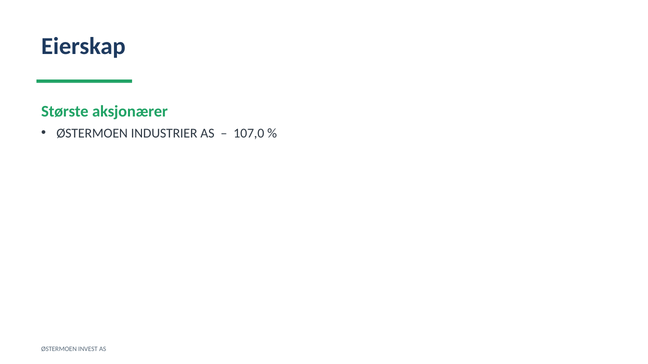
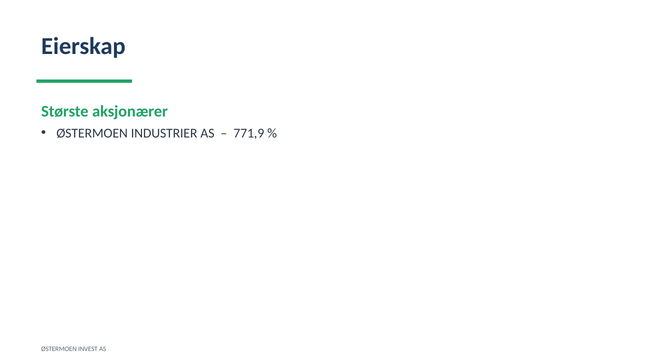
107,0: 107,0 -> 771,9 (249, 133)
